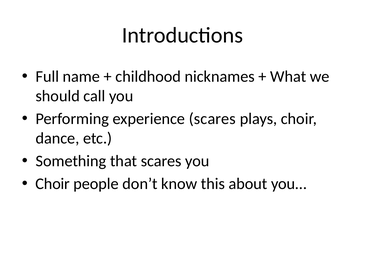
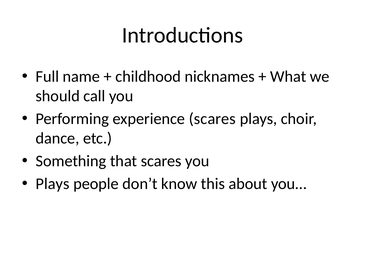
Choir: Choir -> Plays (53, 184)
